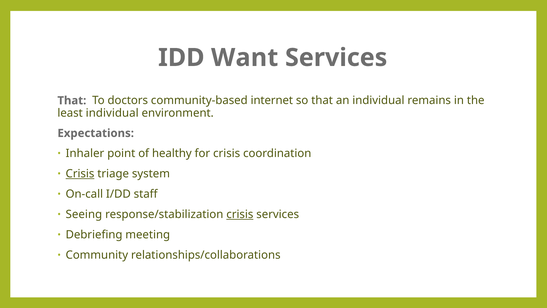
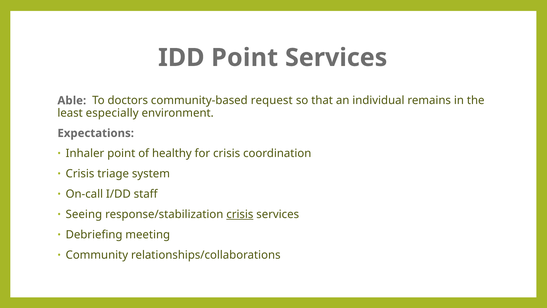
IDD Want: Want -> Point (245, 58)
That: That -> Able (72, 100)
internet: internet -> request (272, 100)
least individual: individual -> especially (112, 113)
Crisis underline: present -> none (80, 174)
